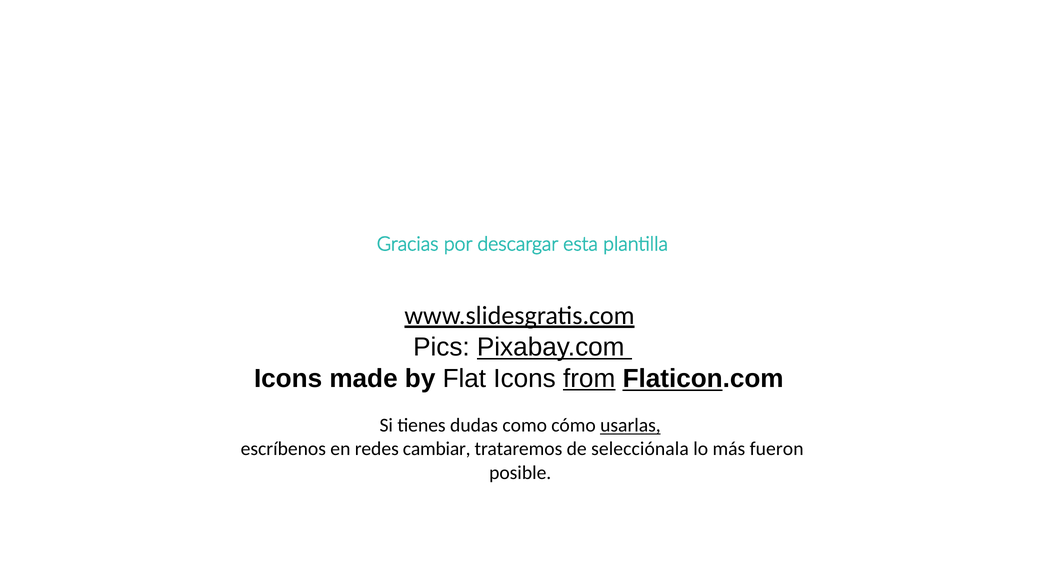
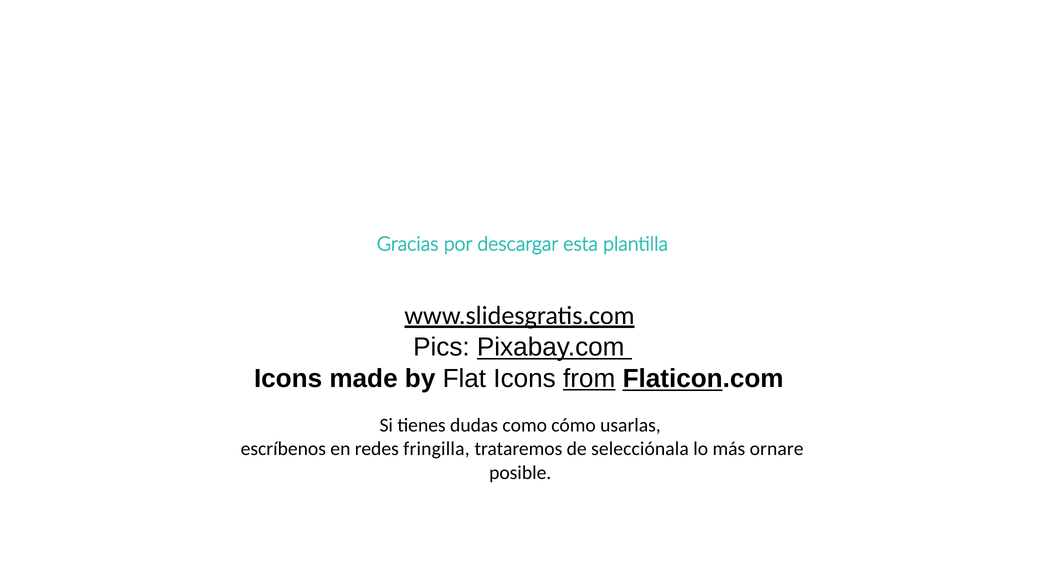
usarlas underline: present -> none (630, 425)
cambiar: cambiar -> fringilla (436, 449)
fueron: fueron -> ornare (777, 449)
